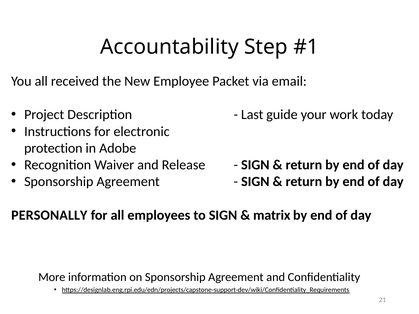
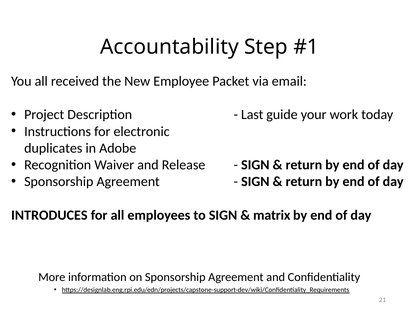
protection: protection -> duplicates (53, 148)
PERSONALLY: PERSONALLY -> INTRODUCES (49, 215)
